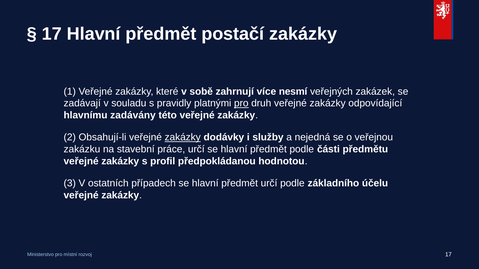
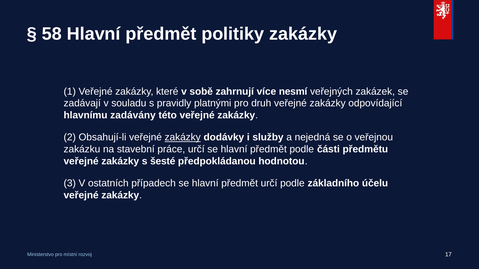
17: 17 -> 58 (52, 34)
postačí: postačí -> politiky (233, 34)
pro underline: present -> none (241, 104)
profil: profil -> šesté (163, 161)
